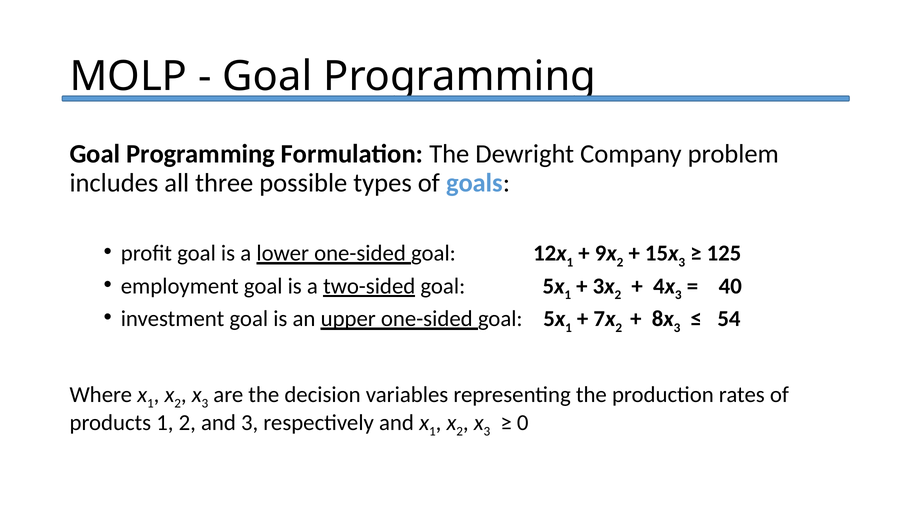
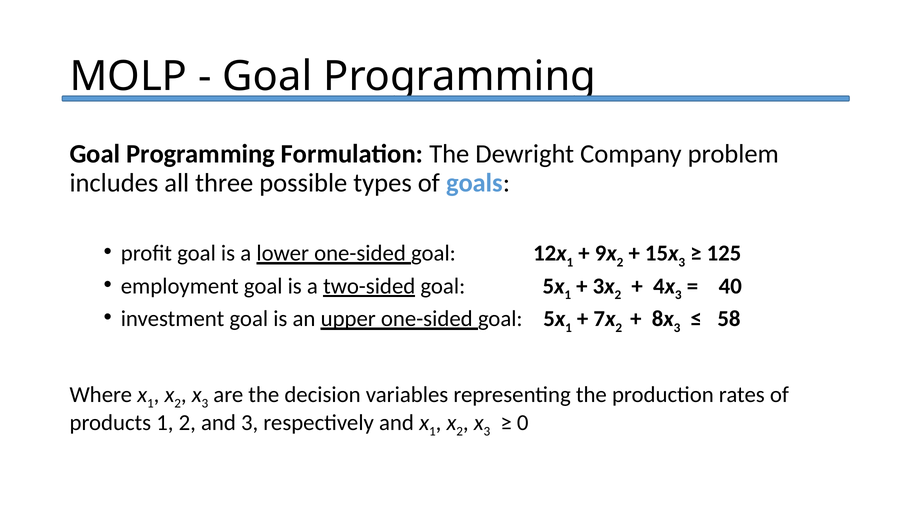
54: 54 -> 58 (729, 319)
